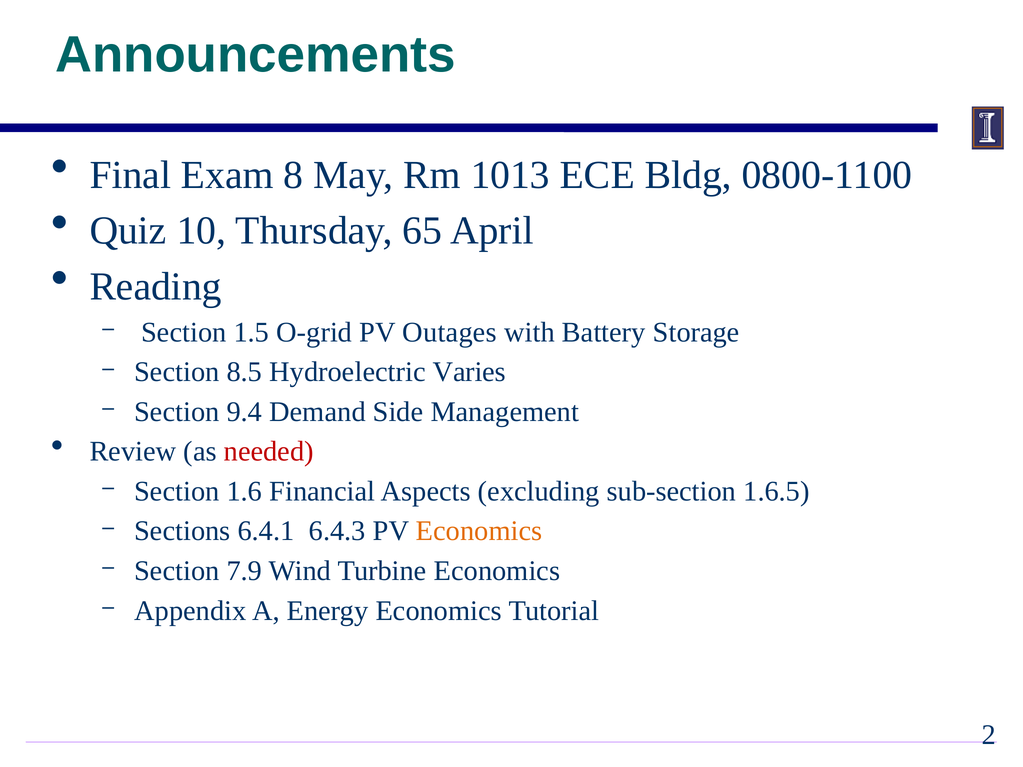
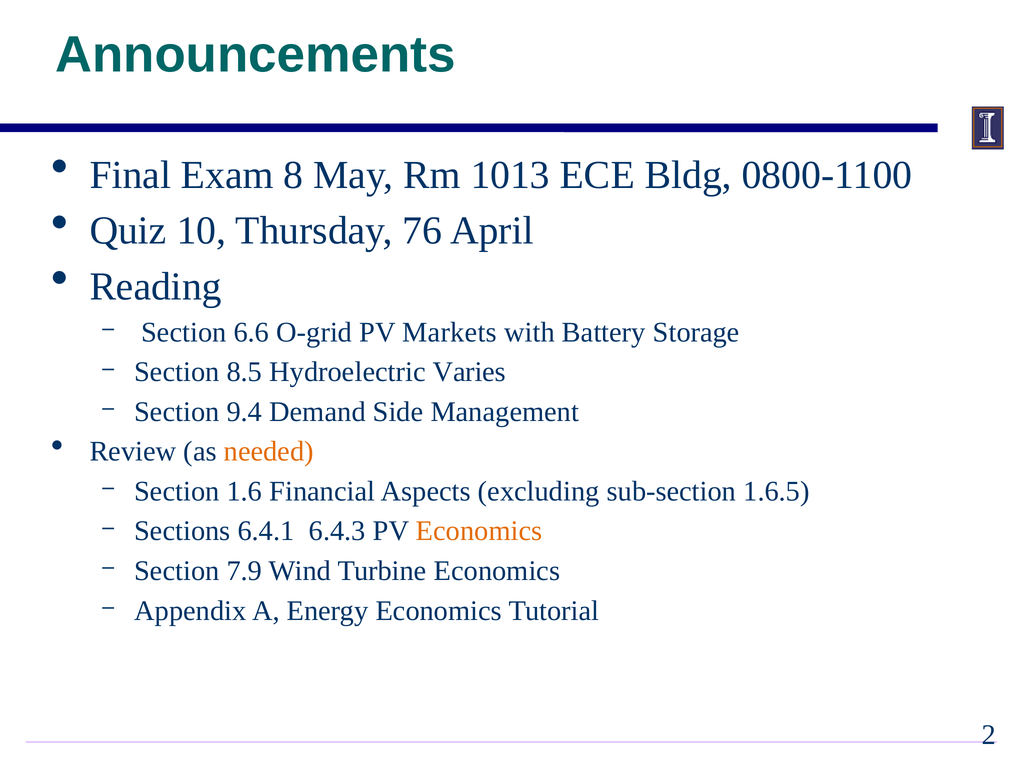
65: 65 -> 76 (422, 231)
1.5: 1.5 -> 6.6 (251, 332)
Outages: Outages -> Markets (450, 332)
needed colour: red -> orange (269, 452)
